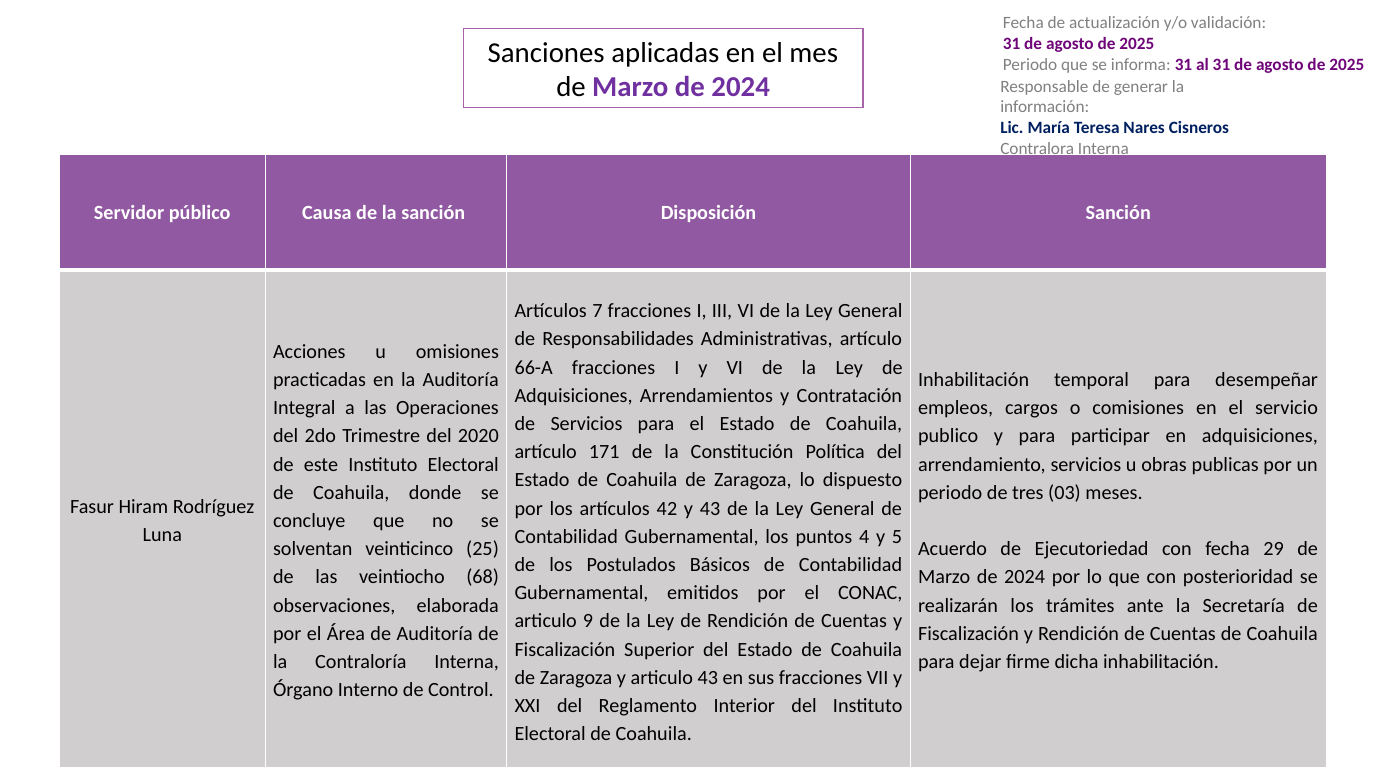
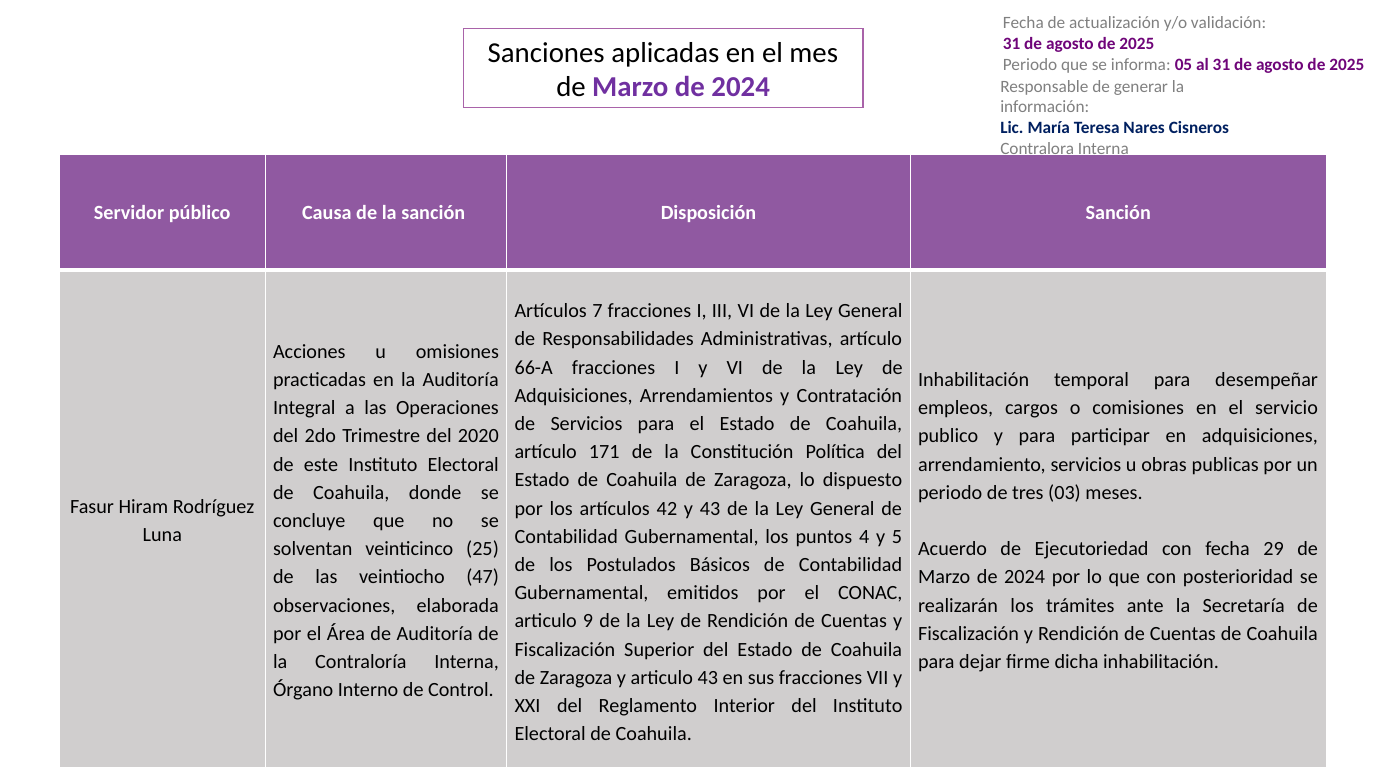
informa 31: 31 -> 05 (1183, 65)
68: 68 -> 47 (483, 577)
